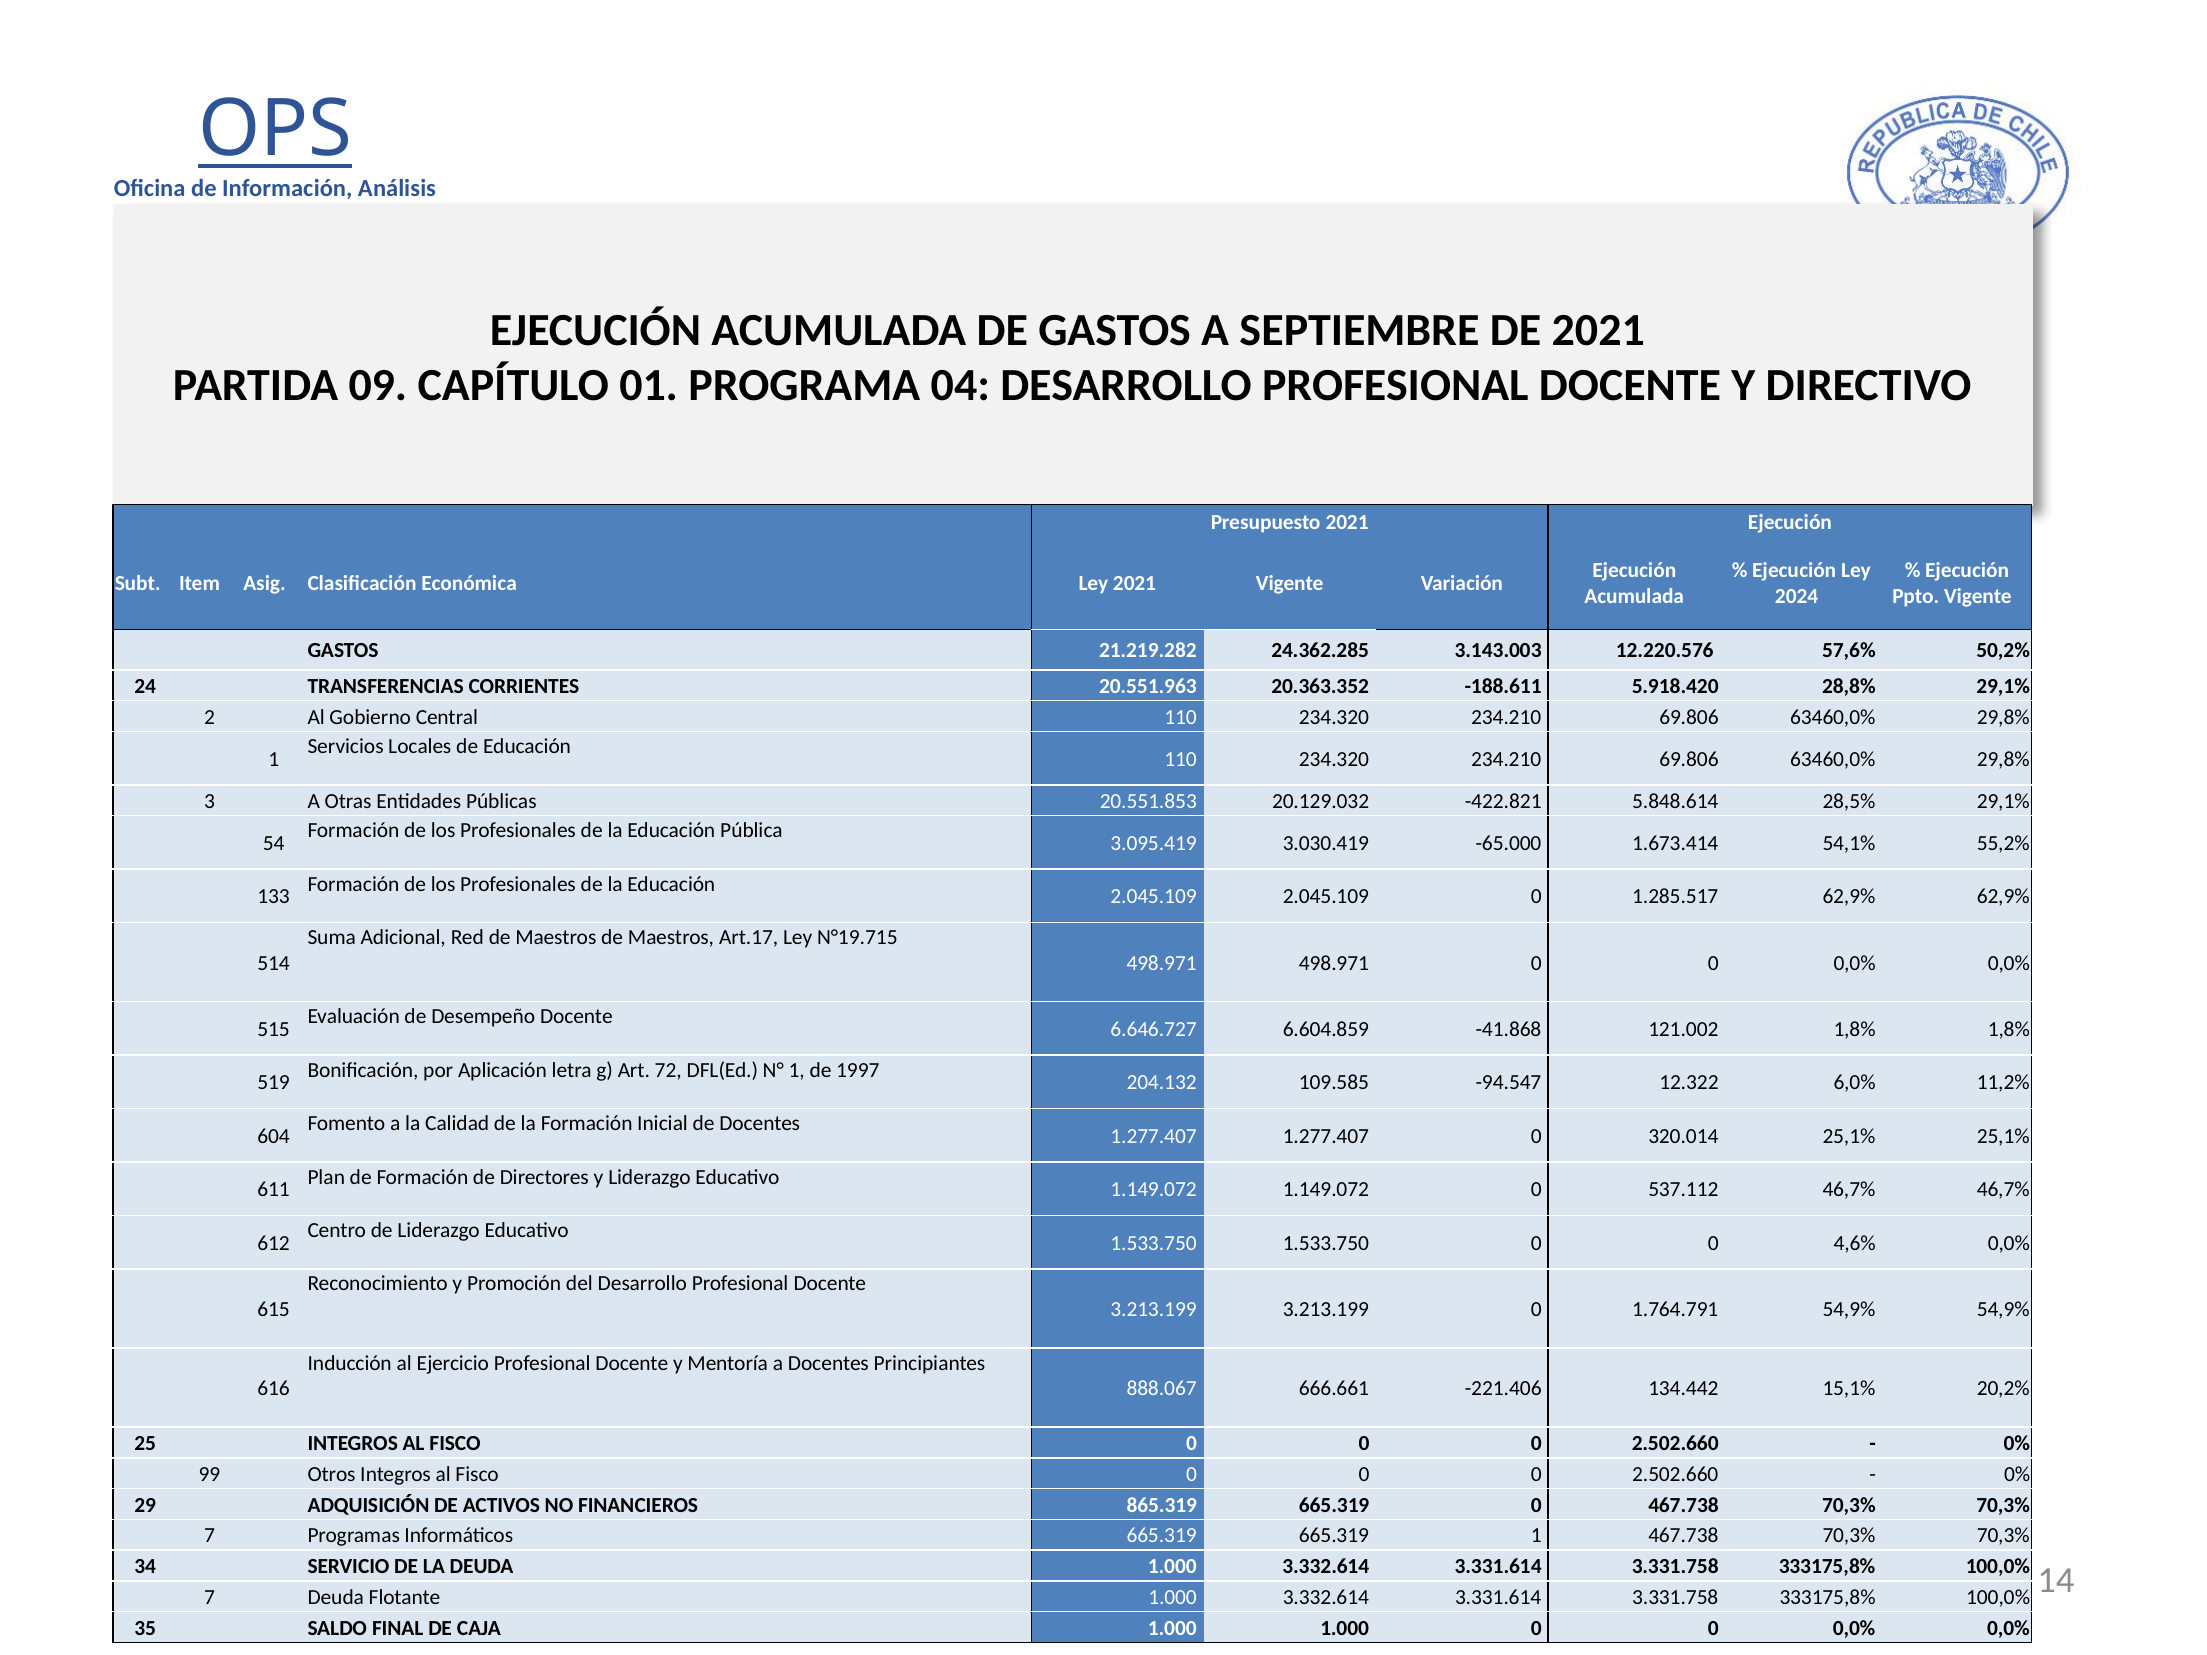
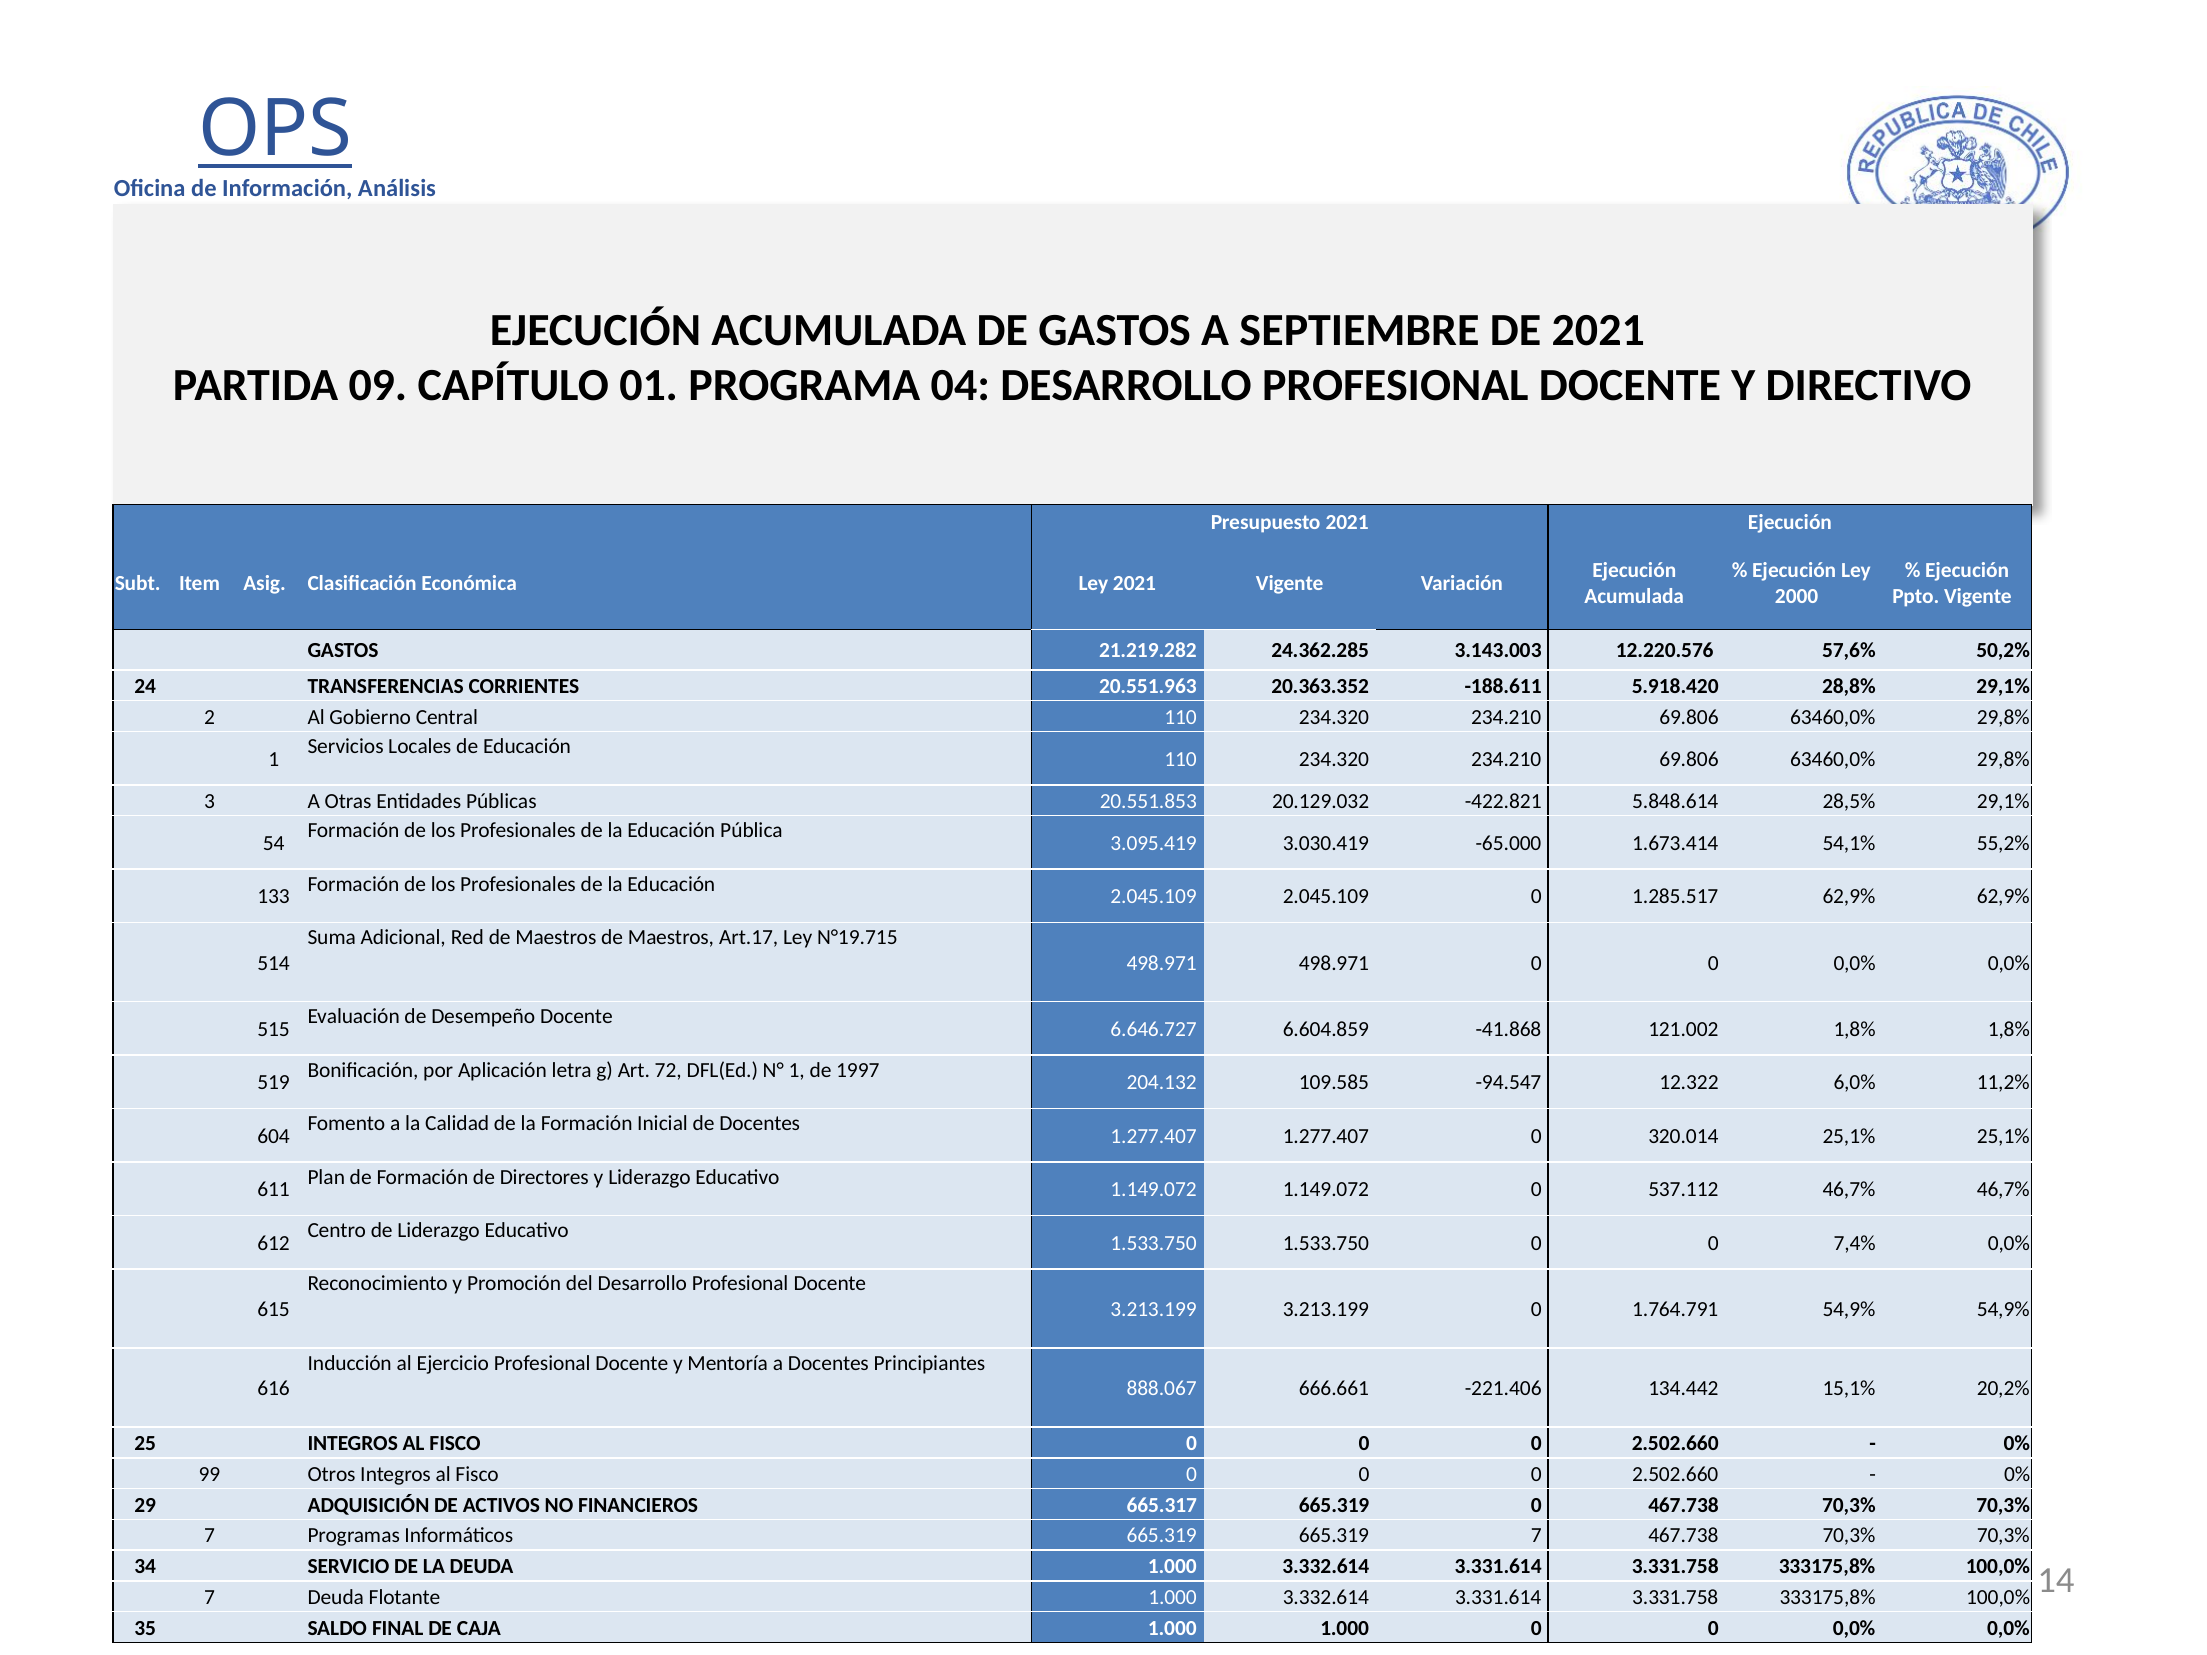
2024: 2024 -> 2000 (1797, 597)
4,6%: 4,6% -> 7,4% (1855, 1243)
865.319: 865.319 -> 665.317 (1162, 1505)
665.319 1: 1 -> 7 (1536, 1536)
